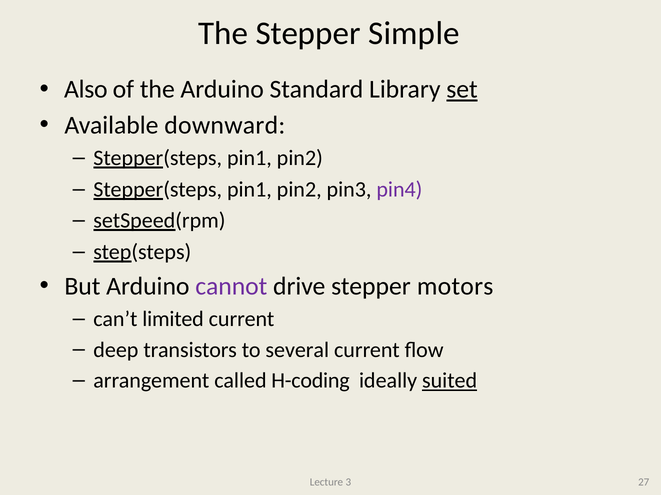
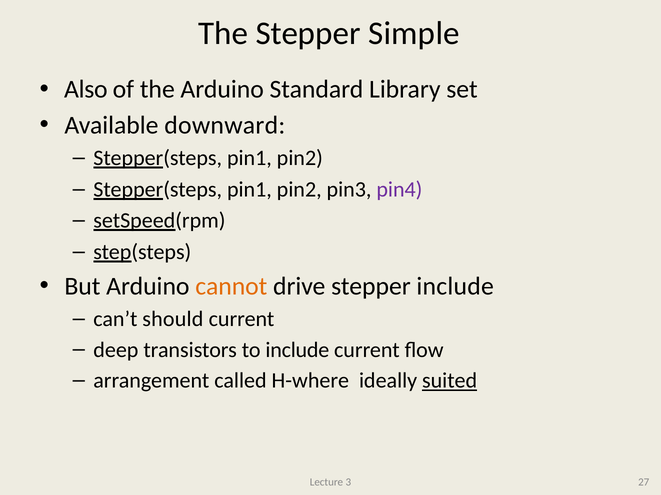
set underline: present -> none (462, 90)
cannot colour: purple -> orange (231, 287)
stepper motors: motors -> include (455, 287)
limited: limited -> should (173, 320)
to several: several -> include (297, 350)
H-coding: H-coding -> H-where (310, 381)
